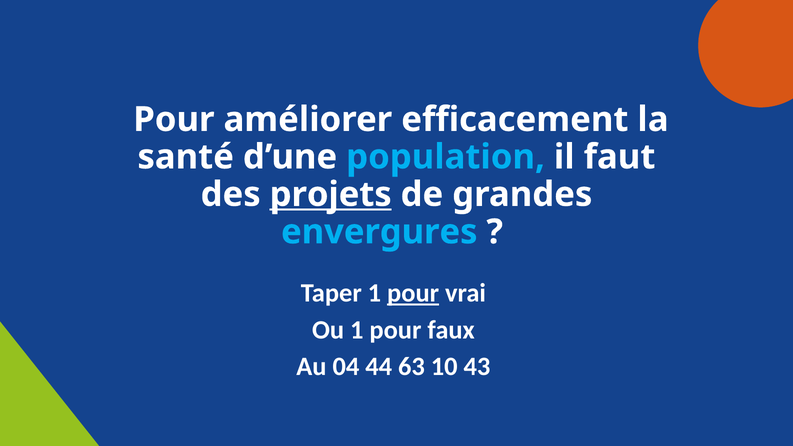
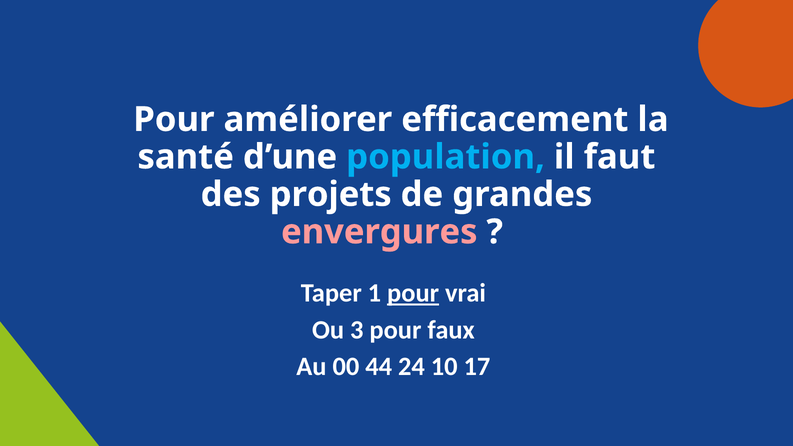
projets underline: present -> none (331, 194)
envergures colour: light blue -> pink (379, 232)
Ou 1: 1 -> 3 (357, 330)
04: 04 -> 00 (346, 367)
63: 63 -> 24 (411, 367)
43: 43 -> 17 (477, 367)
